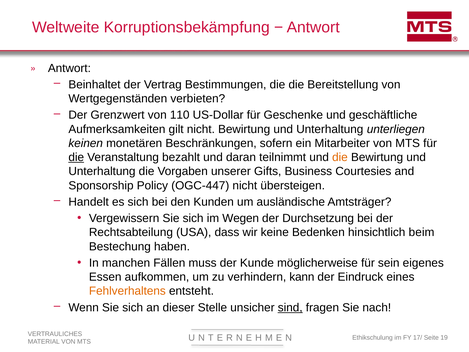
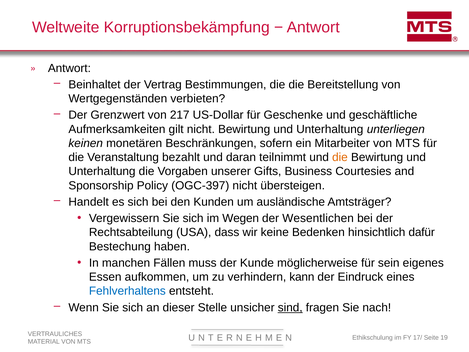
110: 110 -> 217 (180, 115)
die underline: present -> none (76, 157)
OGC-447: OGC-447 -> OGC-397 (200, 185)
Durchsetzung: Durchsetzung -> Wesentlichen (318, 218)
beim: beim -> dafür (422, 232)
Fehlverhaltens colour: orange -> blue (127, 291)
